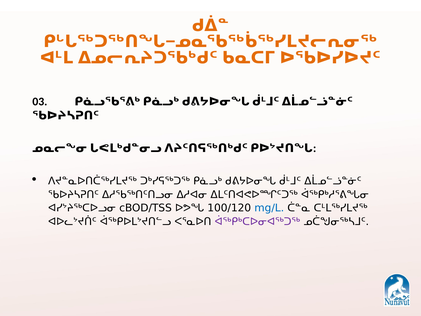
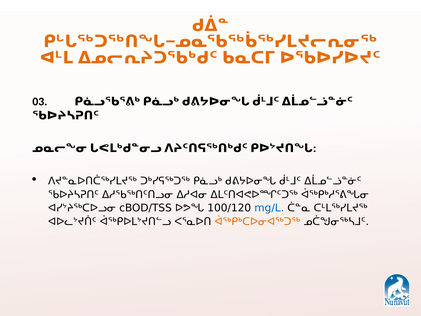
ᐋᖅᑭᒃᑕᐅᓂᐊᖅᑐᖅ colour: purple -> orange (257, 221)
